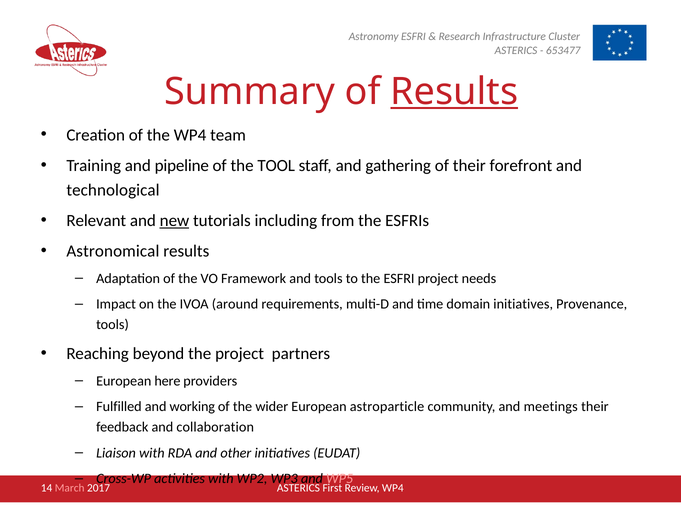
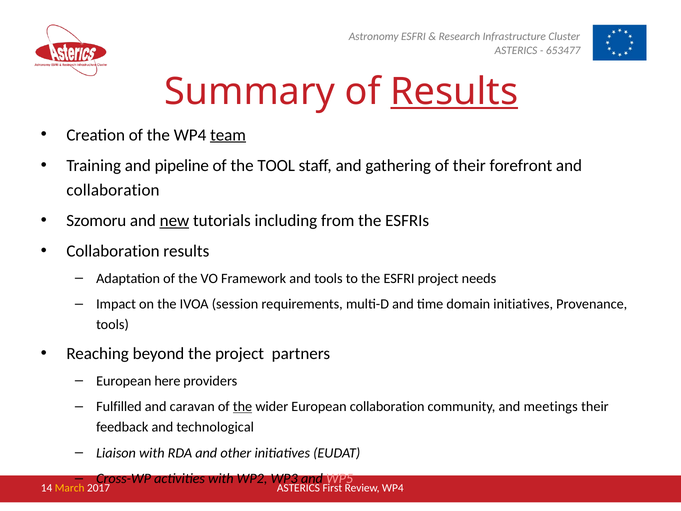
team underline: none -> present (228, 135)
technological: technological -> collaboration (113, 190)
Relevant: Relevant -> Szomoru (96, 220)
Astronomical: Astronomical -> Collaboration (113, 251)
around: around -> session (235, 304)
working: working -> caravan (192, 406)
the underline: none -> present (243, 406)
European astroparticle: astroparticle -> collaboration (387, 406)
collaboration: collaboration -> technological (215, 427)
March colour: pink -> yellow (70, 488)
